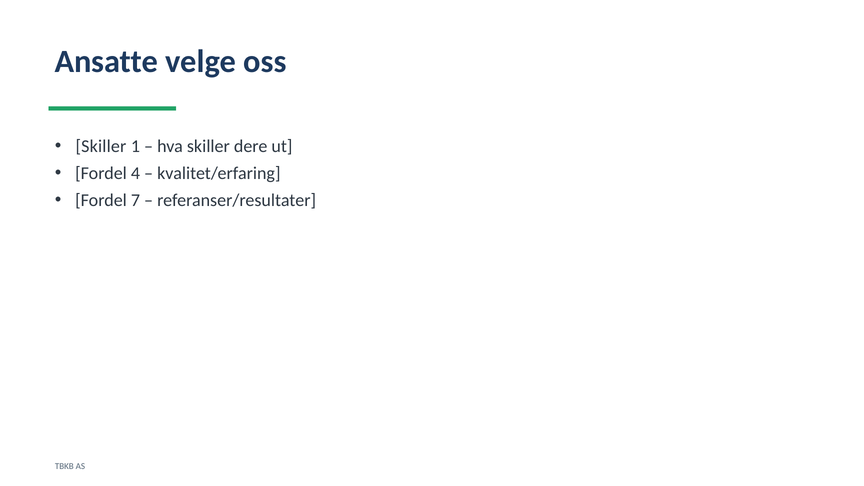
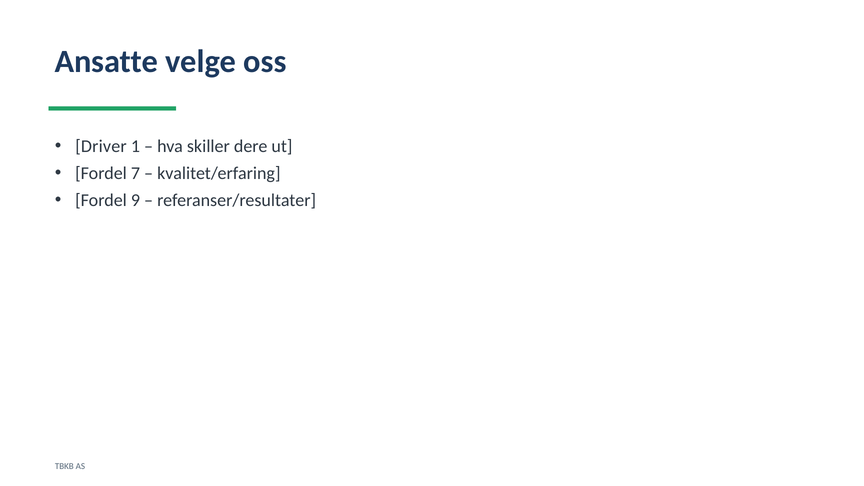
Skiller: Skiller -> Driver (101, 146)
4: 4 -> 7 (135, 173)
7: 7 -> 9 (135, 200)
